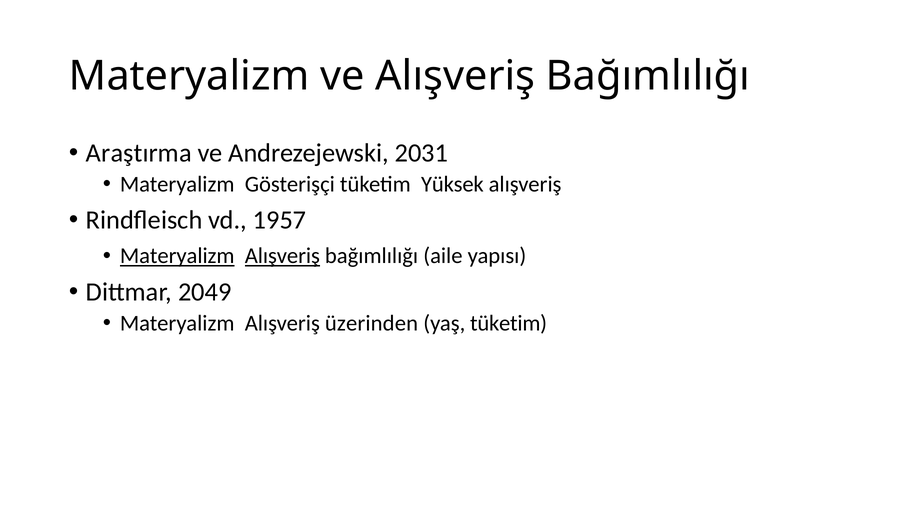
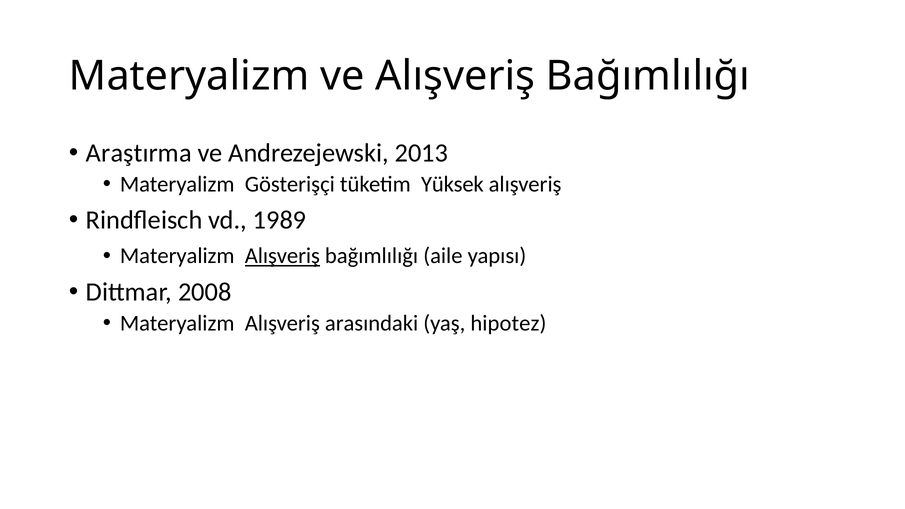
2031: 2031 -> 2013 (421, 153)
1957: 1957 -> 1989 (280, 220)
Materyalizm underline: present -> none (177, 256)
2049: 2049 -> 2008 (205, 292)
üzerinden: üzerinden -> arasındaki (372, 323)
yaş tüketim: tüketim -> hipotez (508, 323)
